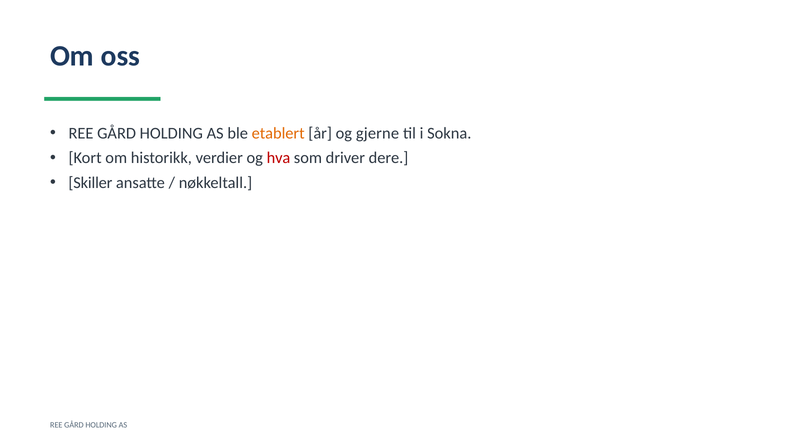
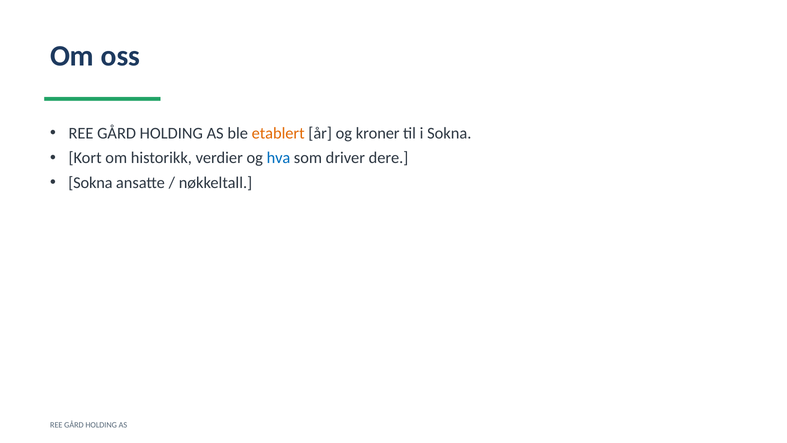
gjerne: gjerne -> kroner (378, 133)
hva colour: red -> blue (278, 158)
Skiller: Skiller -> Sokna (90, 183)
